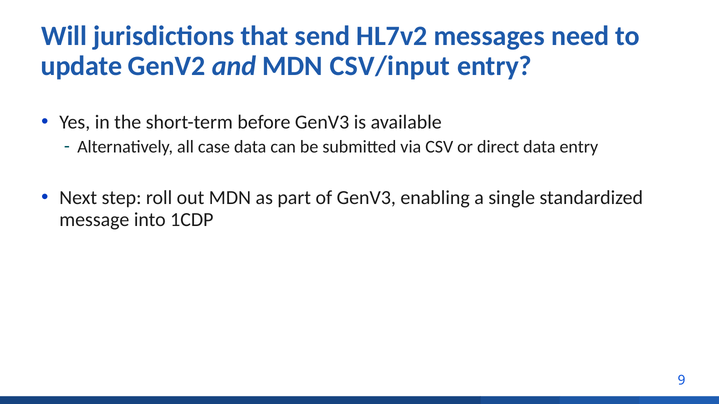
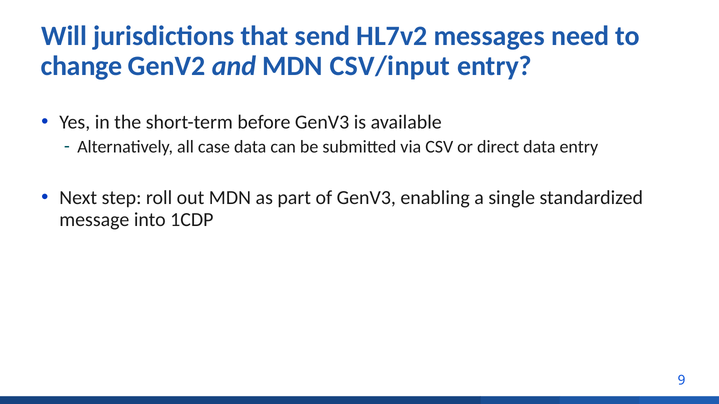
update: update -> change (82, 66)
